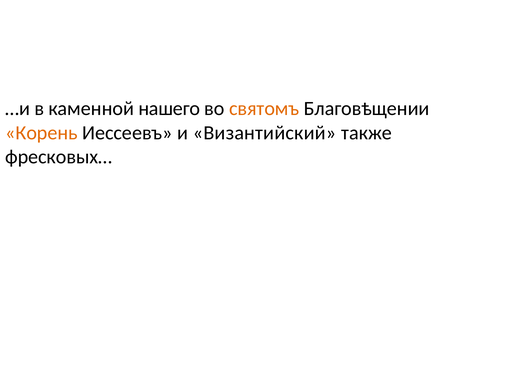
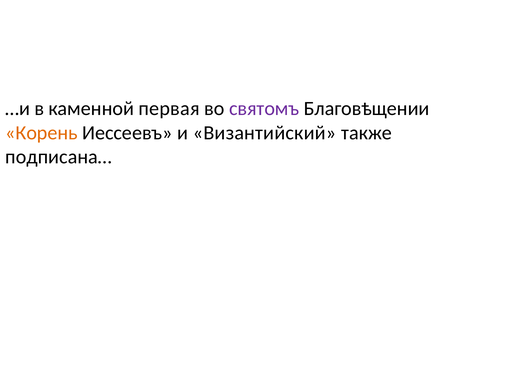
нашего: нашего -> первая (169, 109)
святомъ colour: orange -> purple (264, 109)
фресковых…: фресковых… -> подписана… (59, 157)
